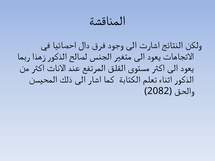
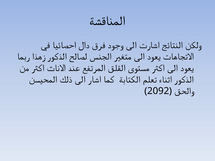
2082: 2082 -> 2092 (158, 91)
